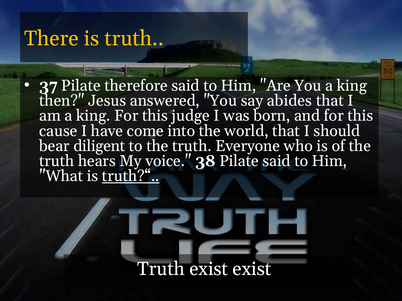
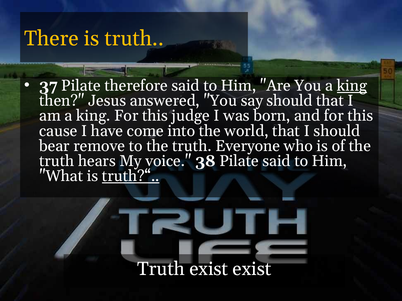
king underline: none -> present (352, 86)
say abides: abides -> should (290, 101)
diligent: diligent -> remove (99, 146)
